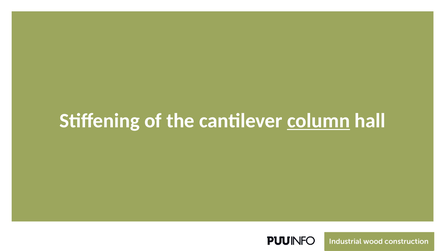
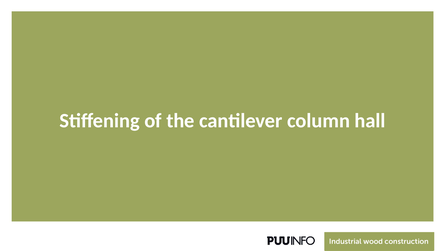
column underline: present -> none (319, 120)
